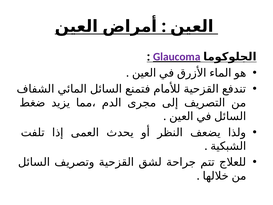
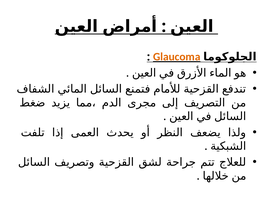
Glaucoma colour: purple -> orange (177, 57)
